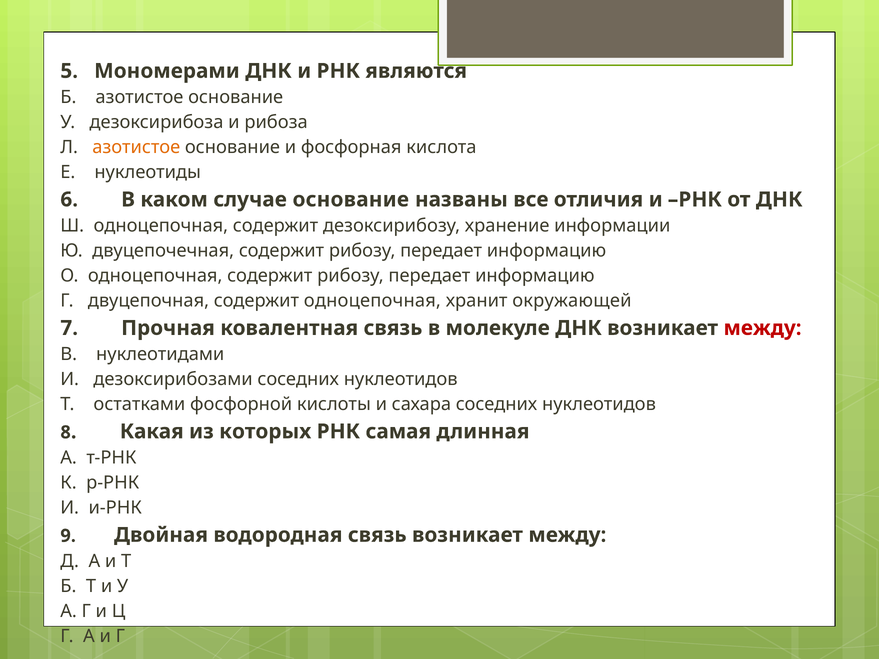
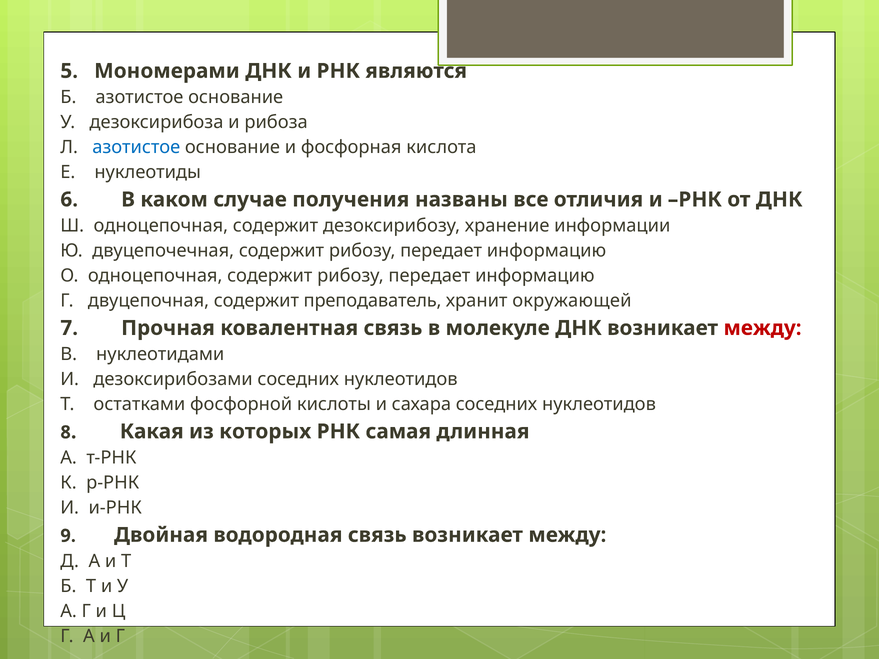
азотистое colour: orange -> blue (136, 147)
случае основание: основание -> получения (351, 200)
содержит одноцепочная: одноцепочная -> преподаватель (373, 301)
